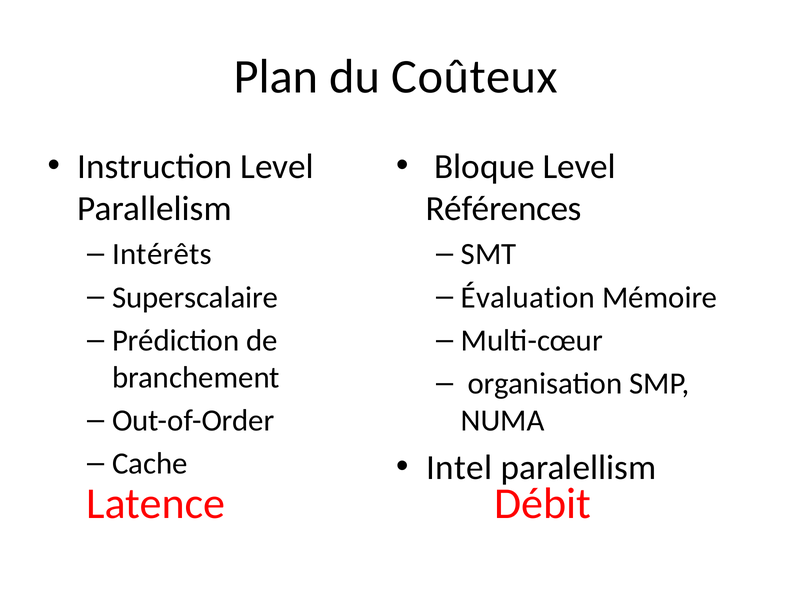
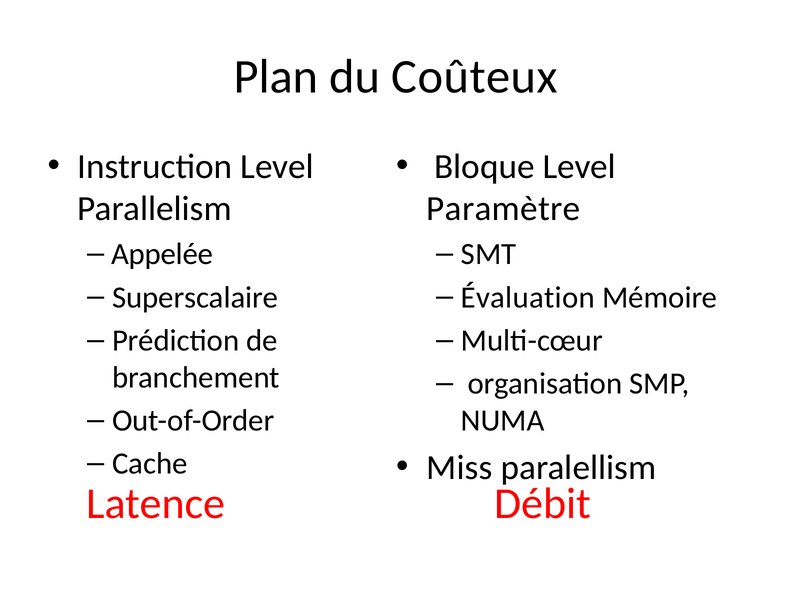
Références: Références -> Paramètre (503, 209)
Intérêts: Intérêts -> Appelée (162, 254)
Intel: Intel -> Miss (459, 468)
